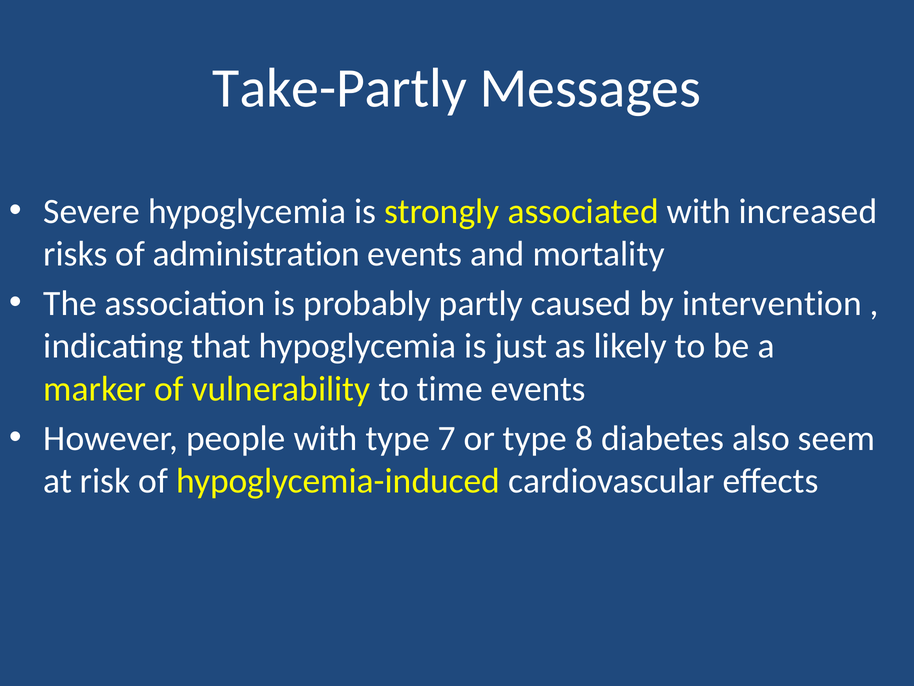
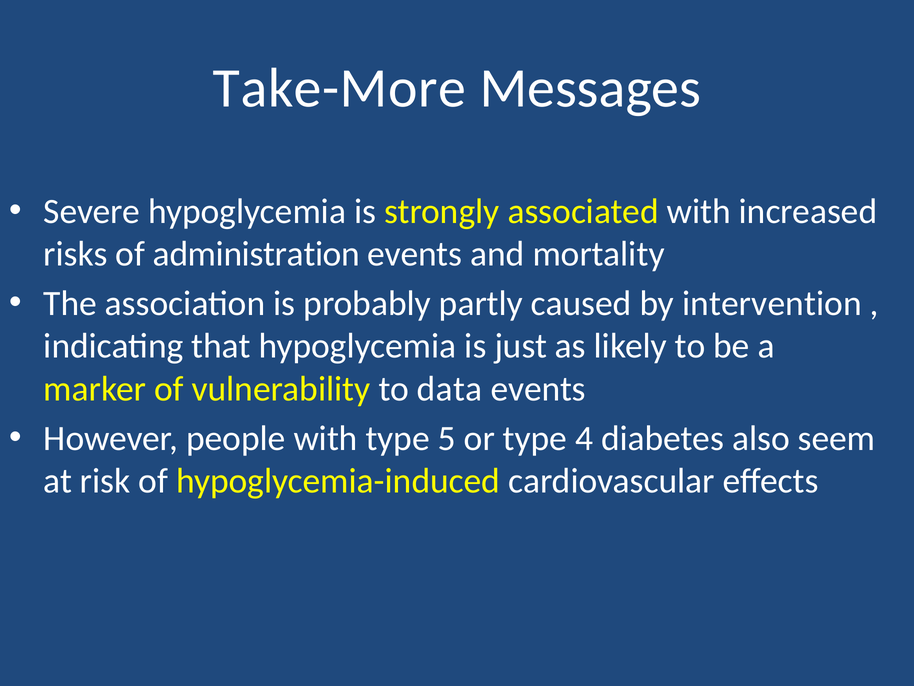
Take-Partly: Take-Partly -> Take-More (339, 88)
time: time -> data (450, 389)
7: 7 -> 5 (447, 438)
8: 8 -> 4 (584, 438)
